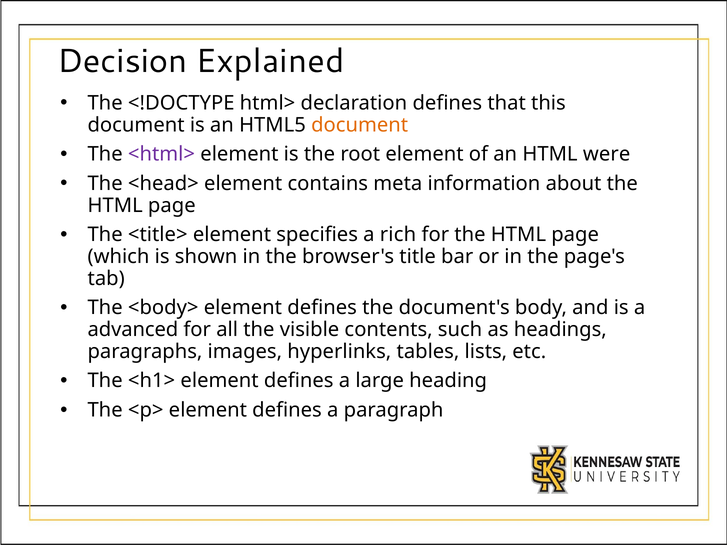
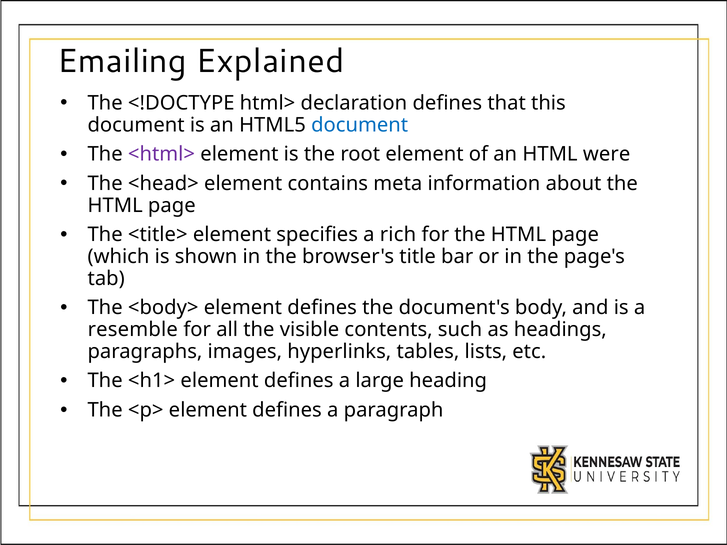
Decision: Decision -> Emailing (122, 62)
document colour: orange -> blue (360, 125)
advanced: advanced -> resemble (133, 330)
